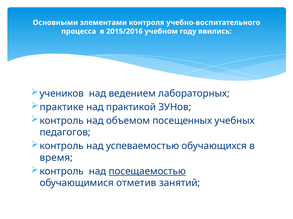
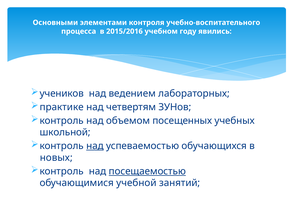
практикой: практикой -> четвертям (131, 107)
педагогов: педагогов -> школьной (65, 133)
над underline: none -> present (95, 146)
время: время -> новых (56, 158)
отметив: отметив -> учебной (136, 184)
